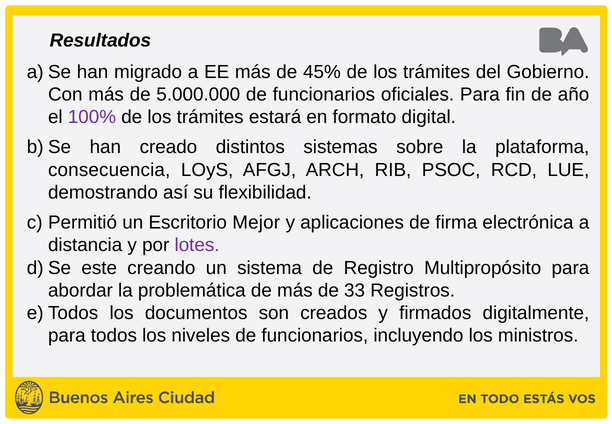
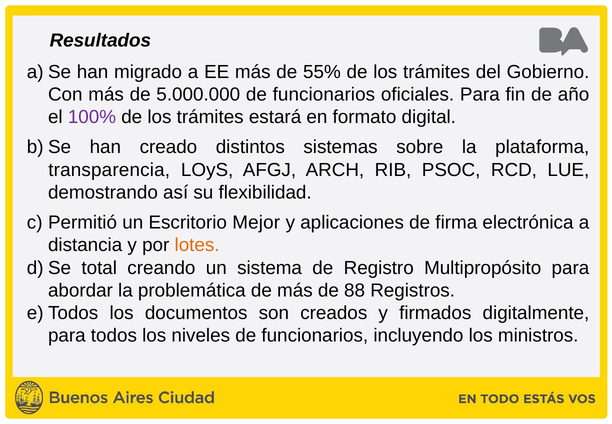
45%: 45% -> 55% (322, 72)
consecuencia: consecuencia -> transparencia (109, 170)
lotes colour: purple -> orange (197, 245)
este: este -> total (99, 268)
33: 33 -> 88 (355, 290)
